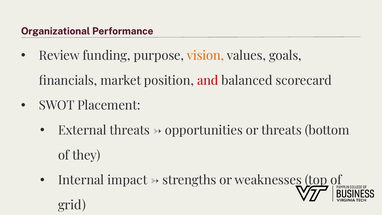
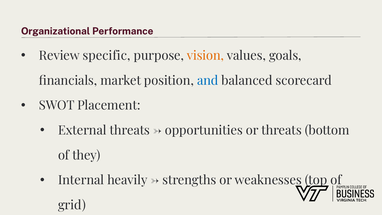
funding: funding -> specific (106, 56)
and colour: red -> blue (208, 81)
impact: impact -> heavily (127, 180)
